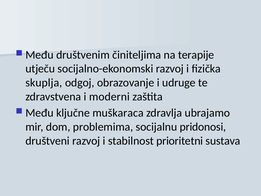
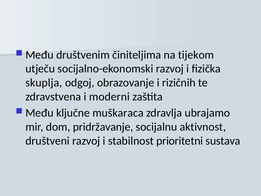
terapije: terapije -> tijekom (196, 55)
udruge: udruge -> rizičnih (179, 83)
problemima: problemima -> pridržavanje (103, 127)
pridonosi: pridonosi -> aktivnost (203, 127)
